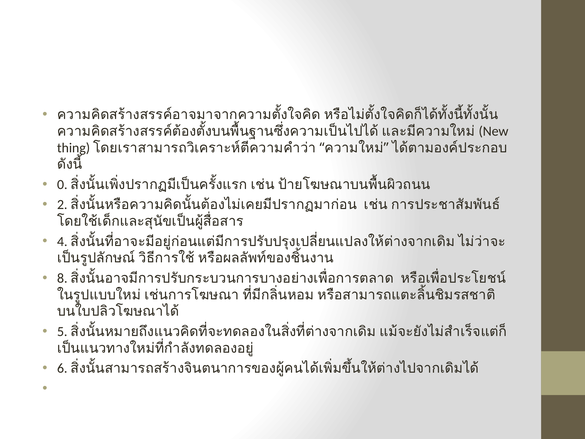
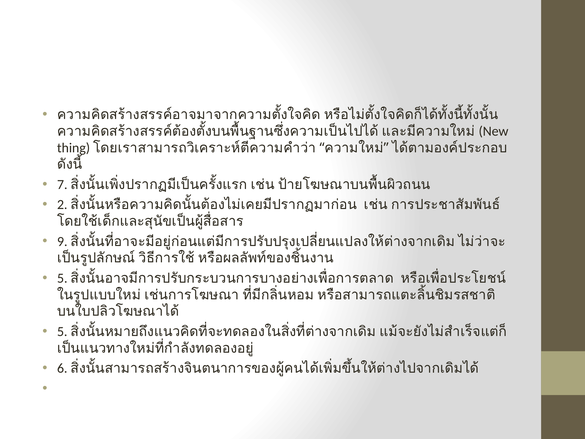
0: 0 -> 7 (62, 184)
4: 4 -> 9 (62, 241)
8: 8 -> 5 (62, 278)
